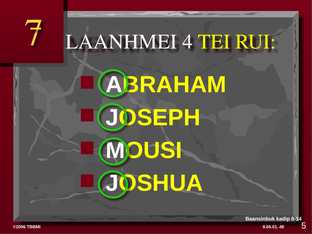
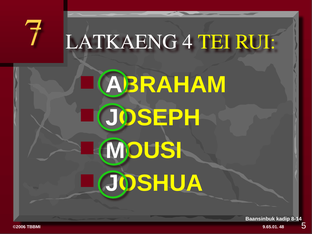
LAANHMEI: LAANHMEI -> LATKAENG (121, 42)
